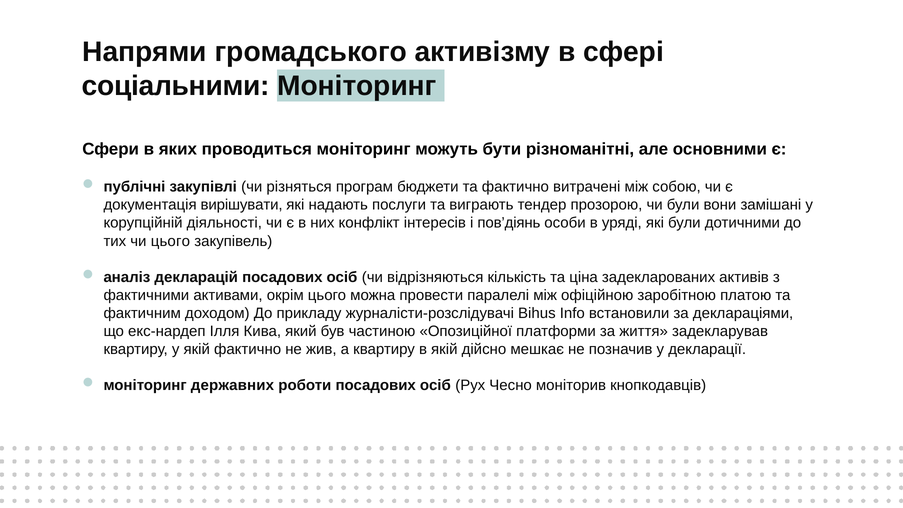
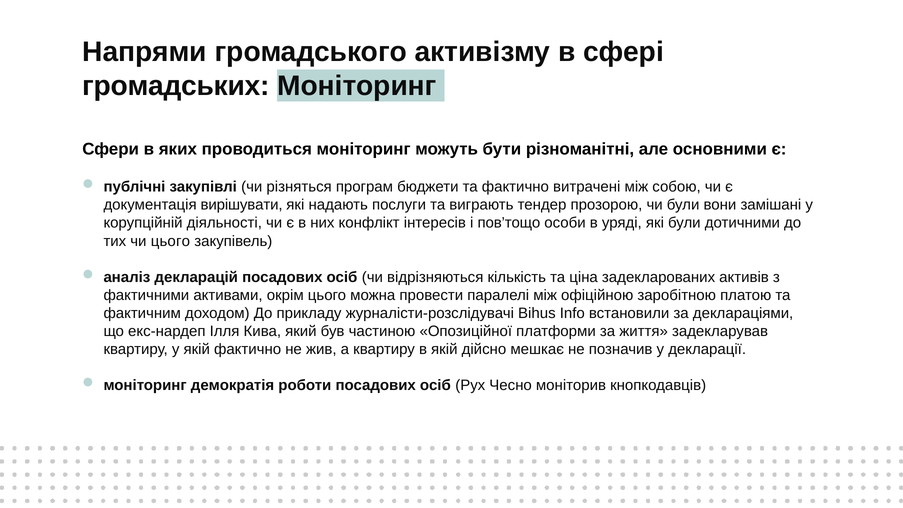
соціальними: соціальними -> громадських (176, 86)
пов’діянь: пов’діянь -> пов’тощо (509, 223)
державних: державних -> демократія (233, 385)
